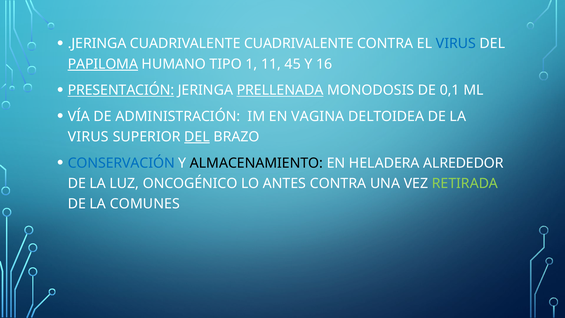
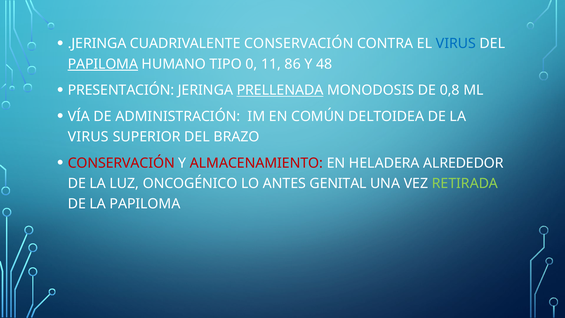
CUADRIVALENTE CUADRIVALENTE: CUADRIVALENTE -> CONSERVACIÓN (299, 44)
1: 1 -> 0 (251, 64)
45: 45 -> 86 (293, 64)
16: 16 -> 48 (324, 64)
PRESENTACIÓN underline: present -> none (121, 90)
0,1: 0,1 -> 0,8 (450, 90)
VAGINA: VAGINA -> COMÚN (318, 116)
DEL underline: present -> none (197, 137)
CONSERVACIÓN colour: blue -> red (121, 163)
ALMACENAMIENTO colour: black -> red (257, 163)
ANTES CONTRA: CONTRA -> GENITAL (338, 183)
LA COMUNES: COMUNES -> PAPILOMA (145, 204)
